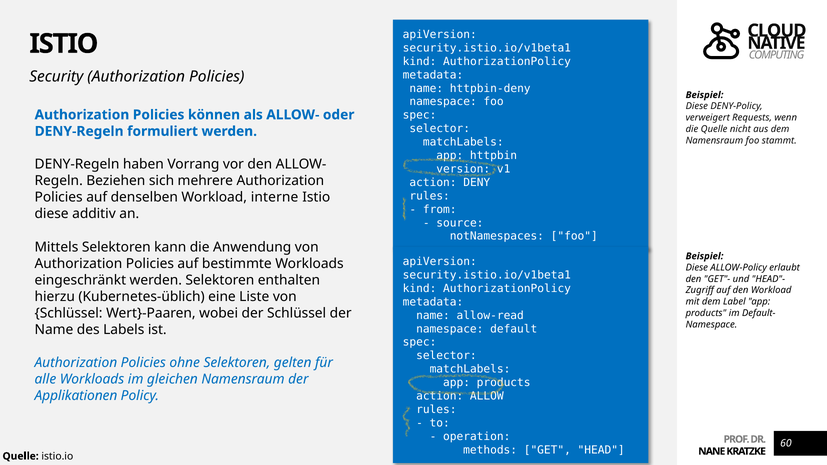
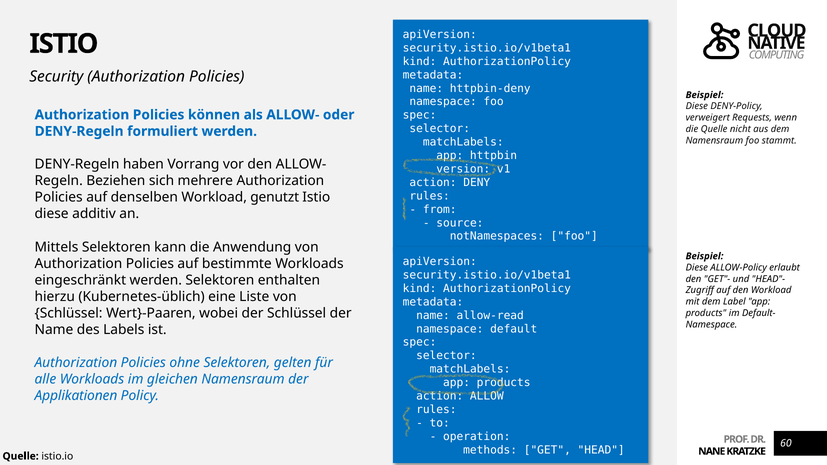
interne: interne -> genutzt (275, 197)
